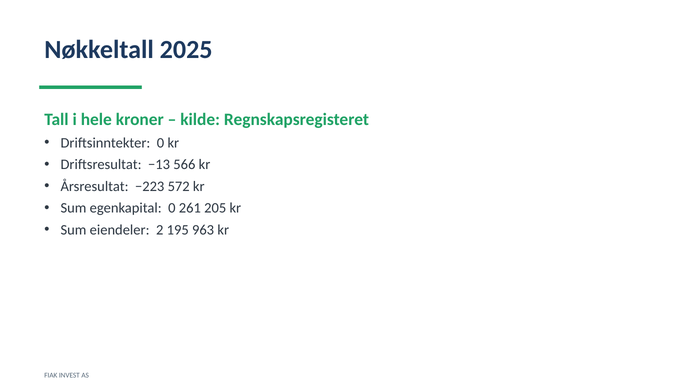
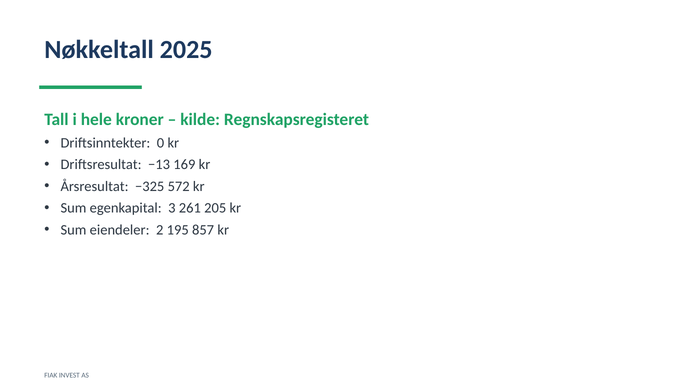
566: 566 -> 169 (184, 165)
−223: −223 -> −325 (150, 187)
egenkapital 0: 0 -> 3 (172, 208)
963: 963 -> 857 (203, 230)
